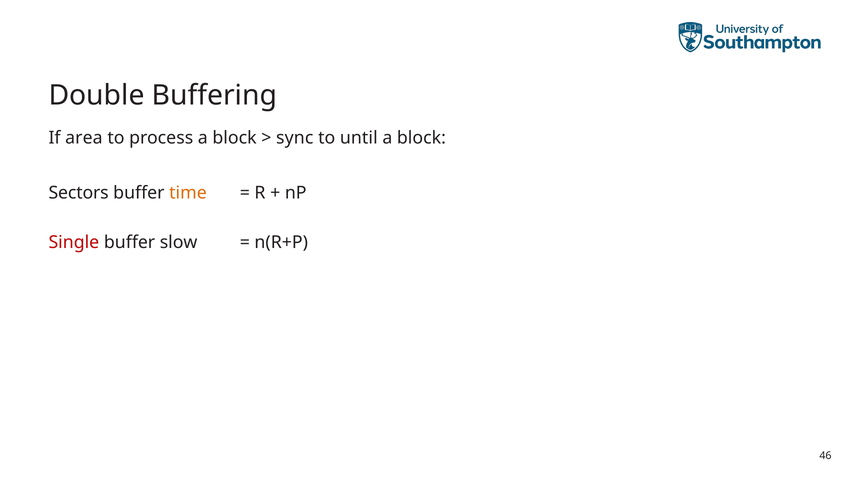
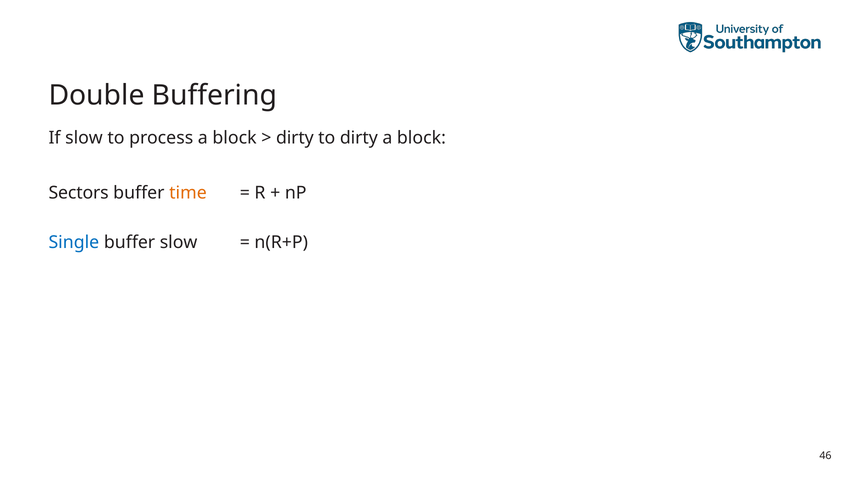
If area: area -> slow (84, 138)
sync: sync -> dirty (295, 138)
to until: until -> dirty (359, 138)
Single colour: red -> blue (74, 243)
